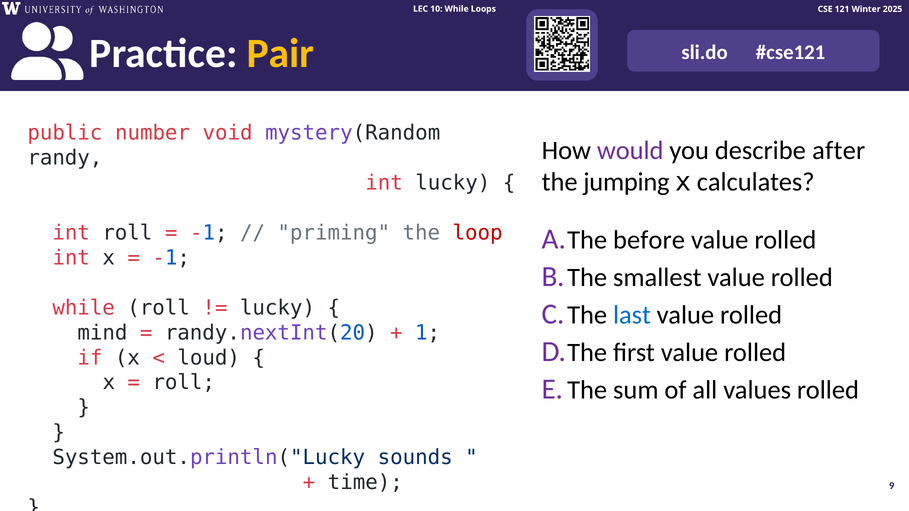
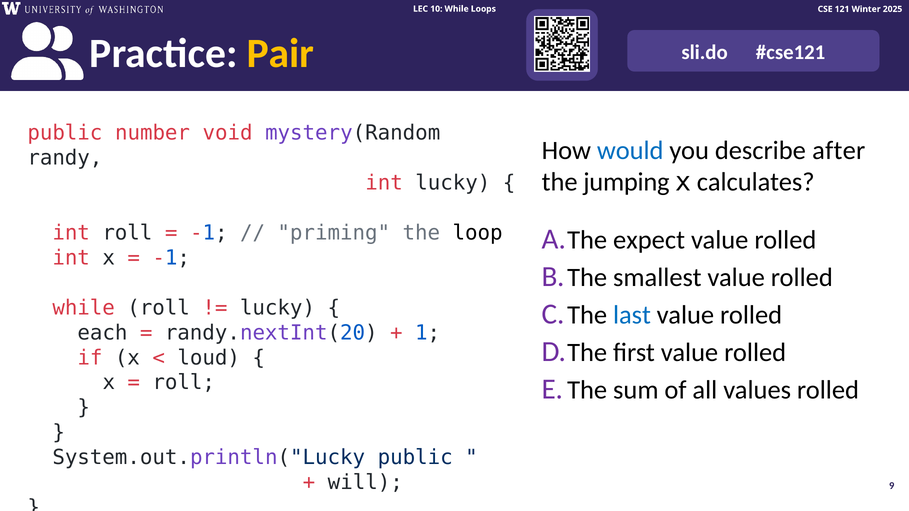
would colour: purple -> blue (630, 150)
loop colour: red -> black (478, 233)
before: before -> expect (649, 240)
mind: mind -> each (102, 333)
System.out.println("Lucky sounds: sounds -> public (415, 458)
time: time -> will (365, 483)
